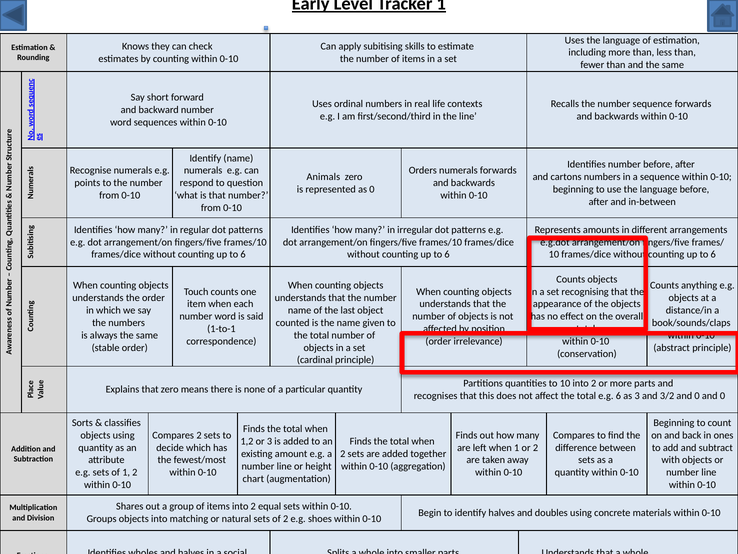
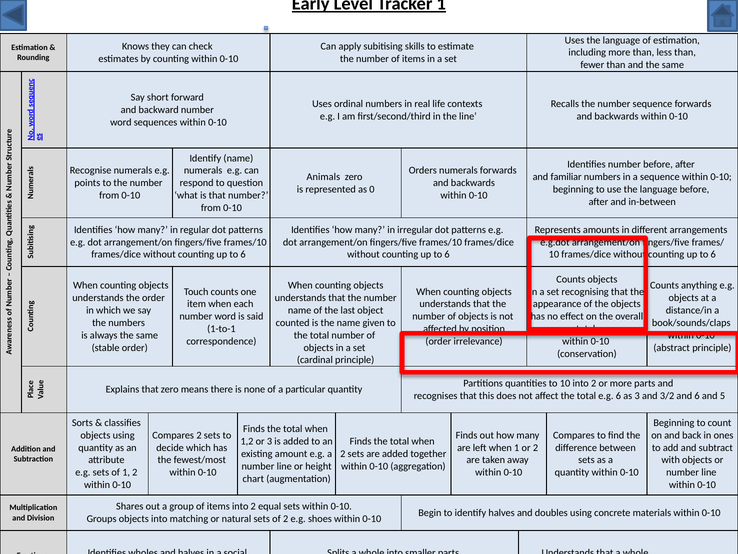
cartons: cartons -> familiar (566, 177)
3/2 and 0: 0 -> 6 (697, 395)
0: 0 -> 5 (722, 395)
